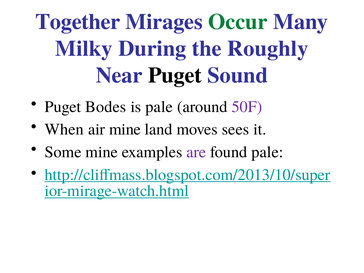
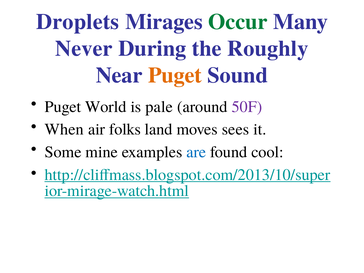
Together: Together -> Droplets (78, 22)
Milky: Milky -> Never (84, 49)
Puget colour: black -> orange (175, 75)
Bodes: Bodes -> World (106, 107)
air mine: mine -> folks (125, 129)
are colour: purple -> blue (196, 152)
found pale: pale -> cool (267, 152)
